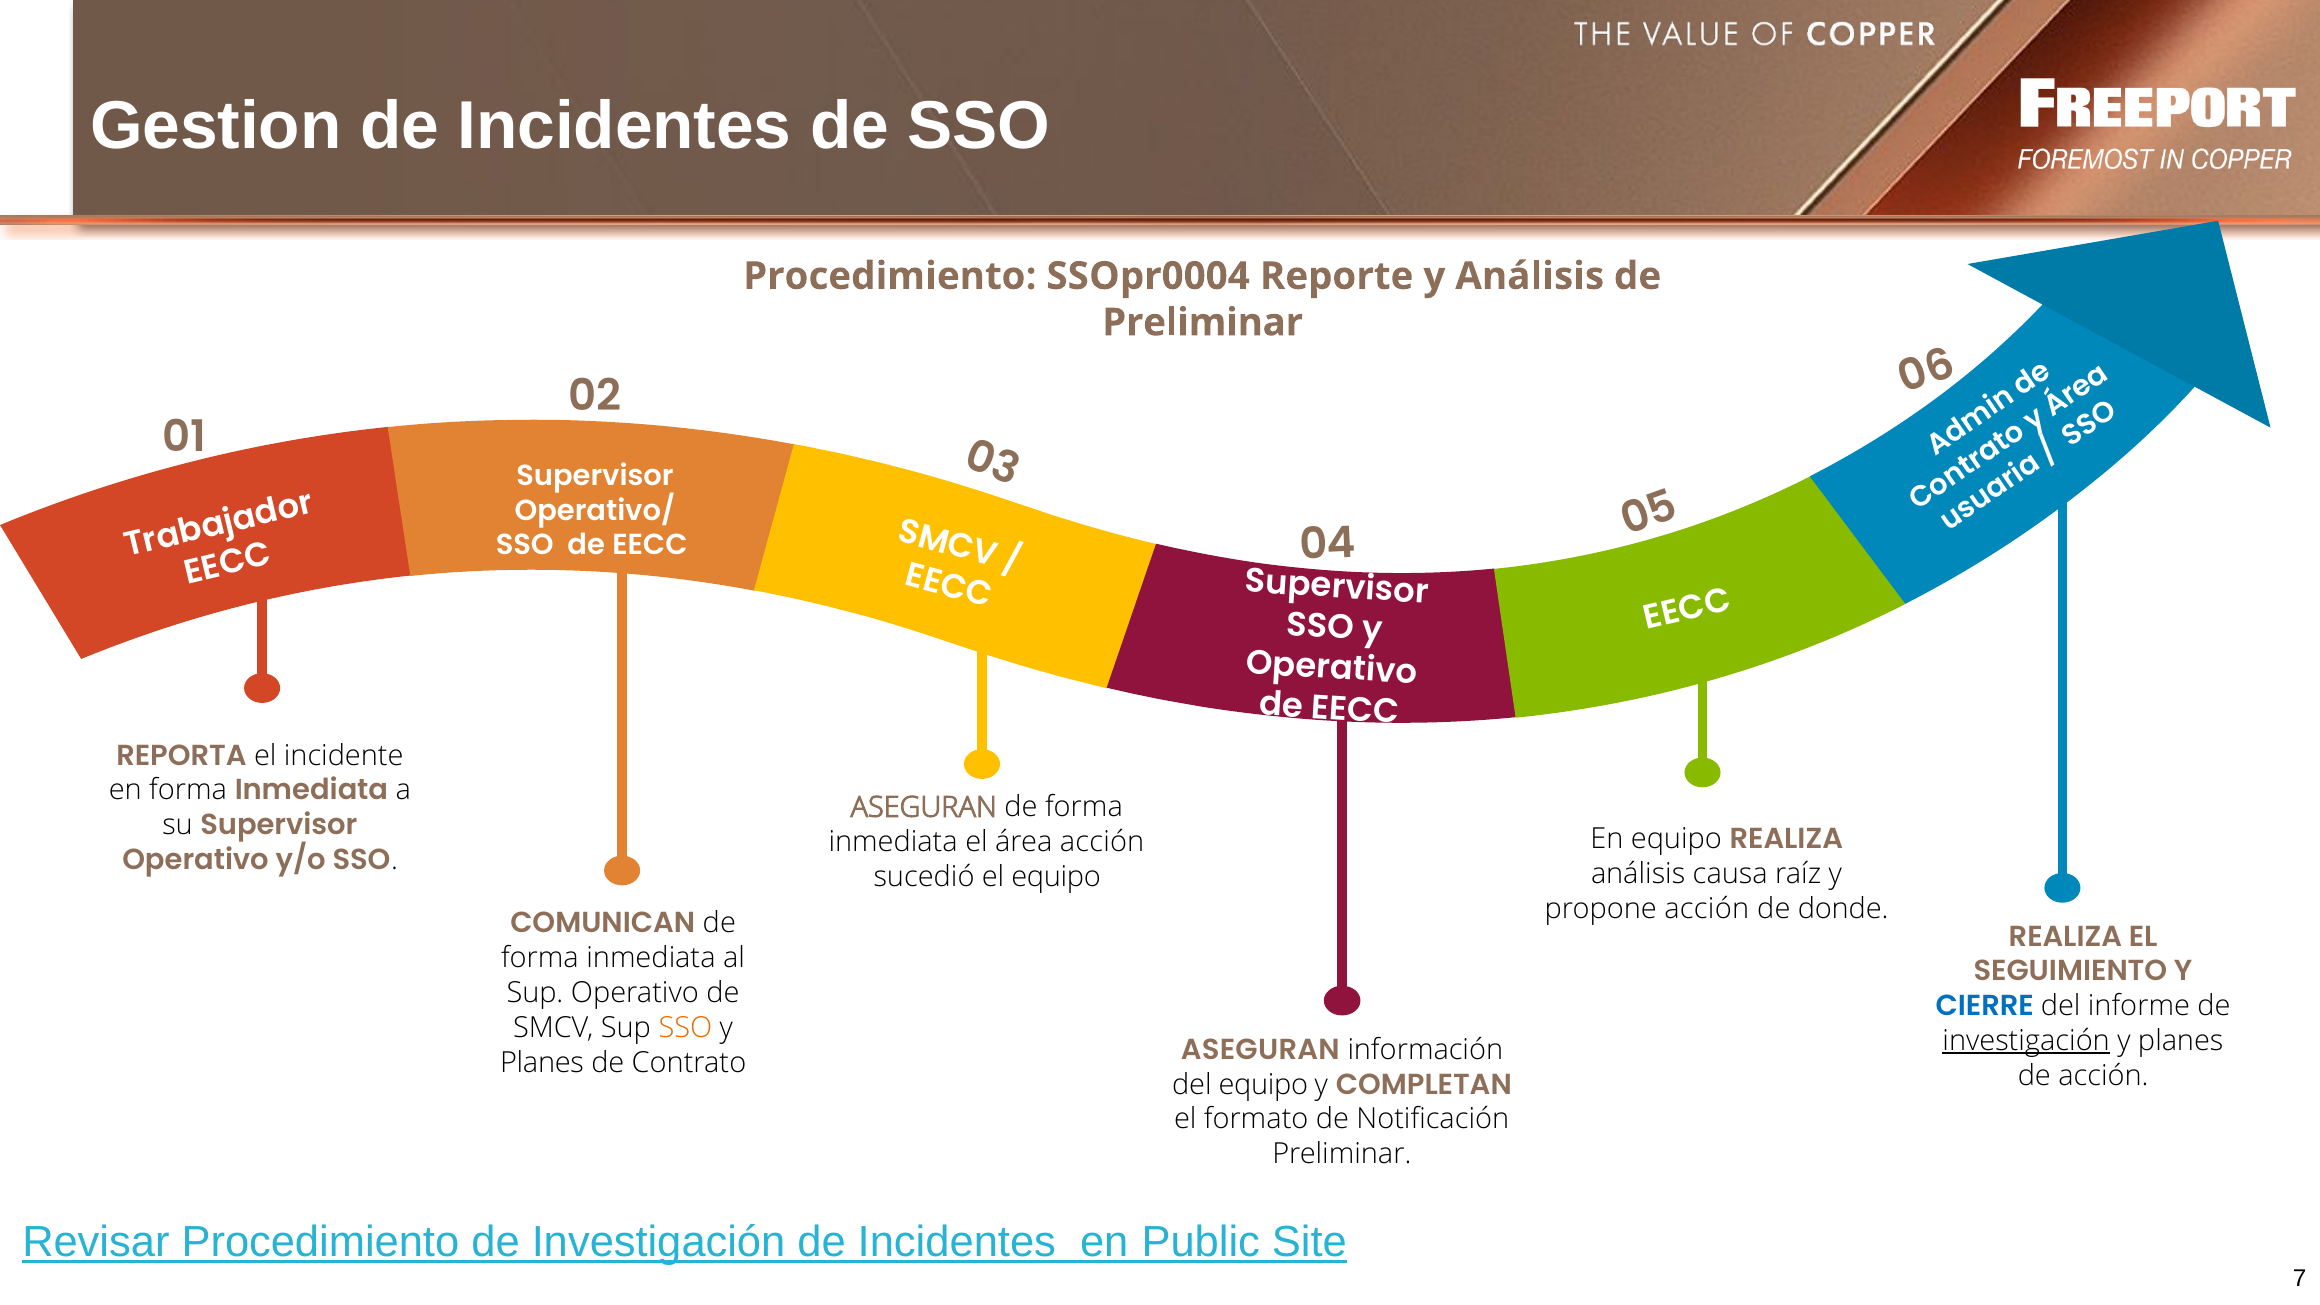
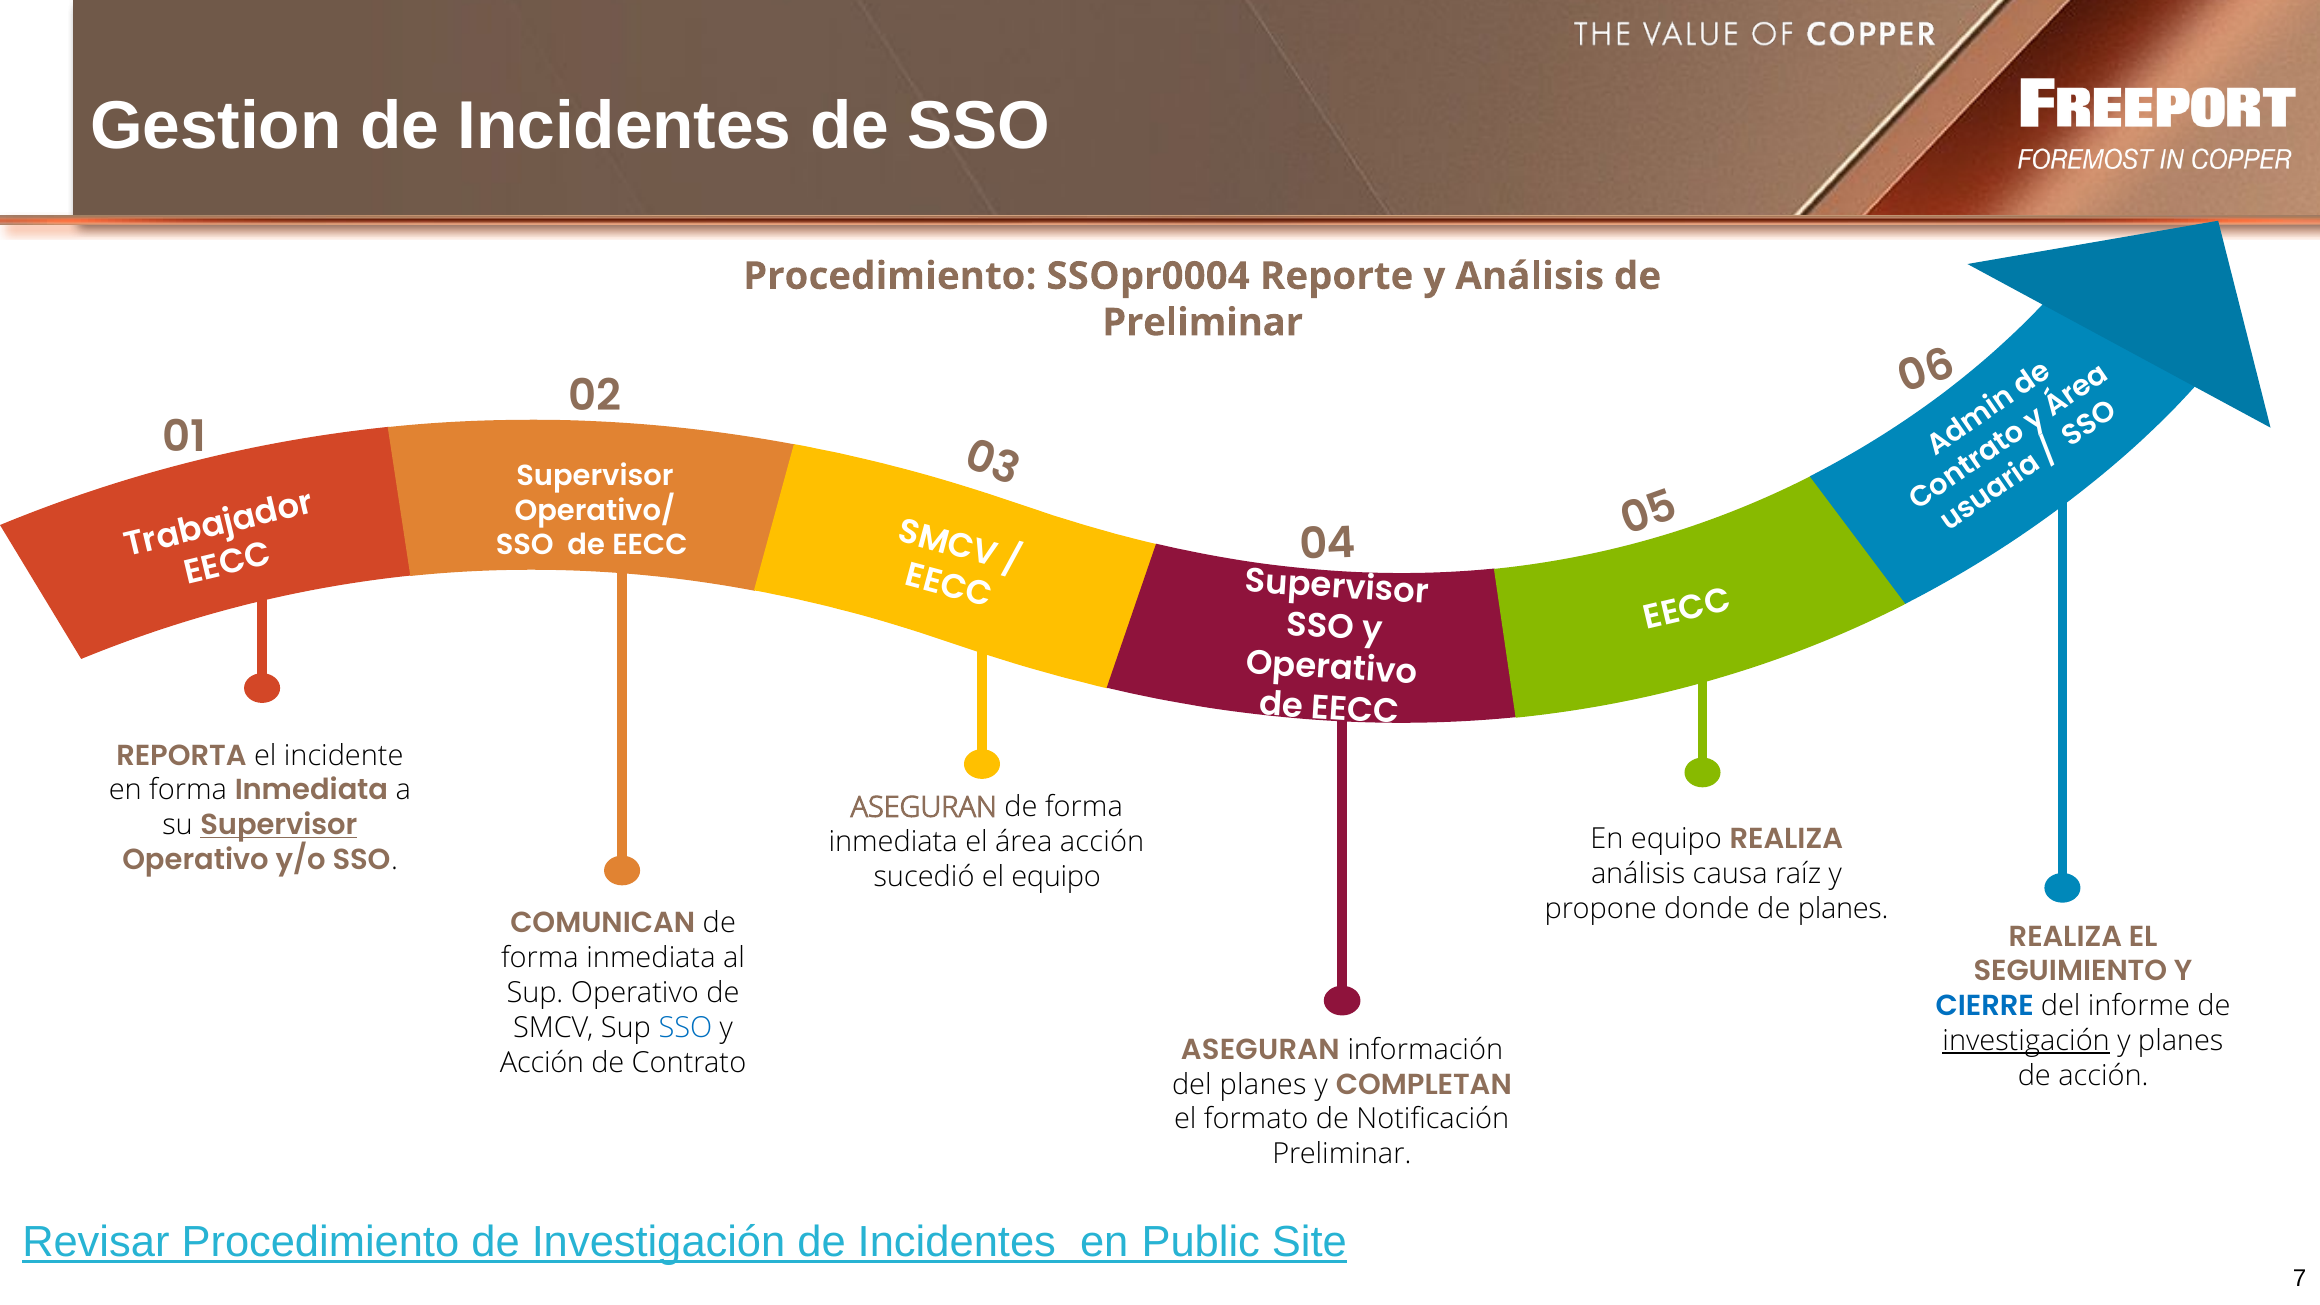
Supervisor underline: none -> present (279, 825)
propone acción: acción -> donde (1707, 909)
de donde: donde -> planes (1843, 909)
SSO colour: orange -> blue (685, 1028)
Planes: Planes -> Acción (542, 1063)
del equipo: equipo -> planes (1263, 1085)
